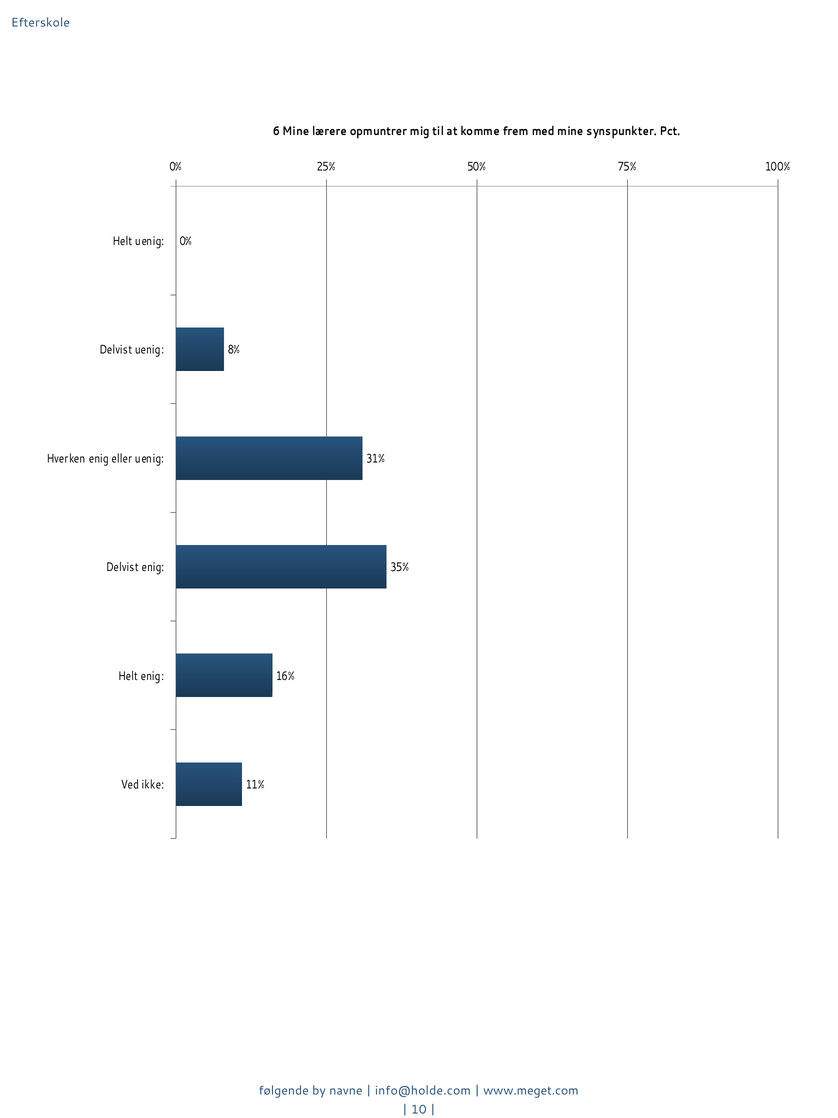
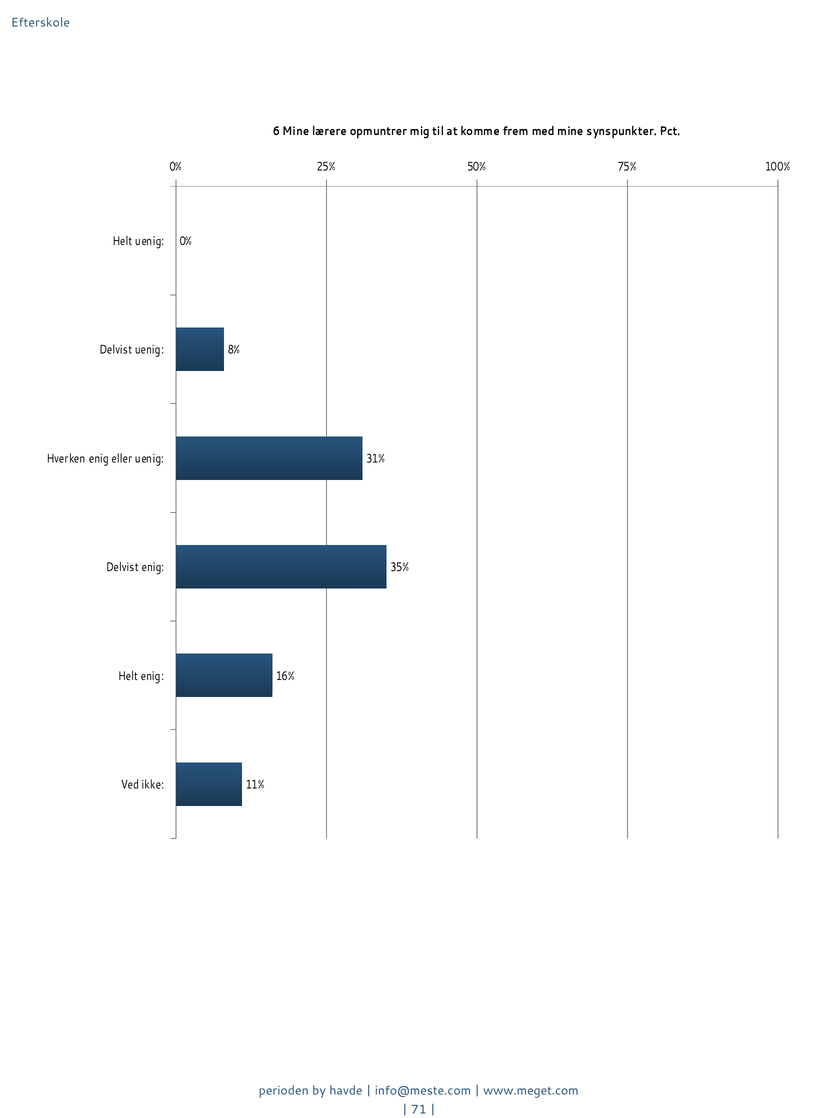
følgende: følgende -> perioden (284, 1090)
navne: navne -> havde (346, 1090)
info@holde.com: info@holde.com -> info@meste.com (423, 1090)
10: 10 -> 71 (419, 1109)
